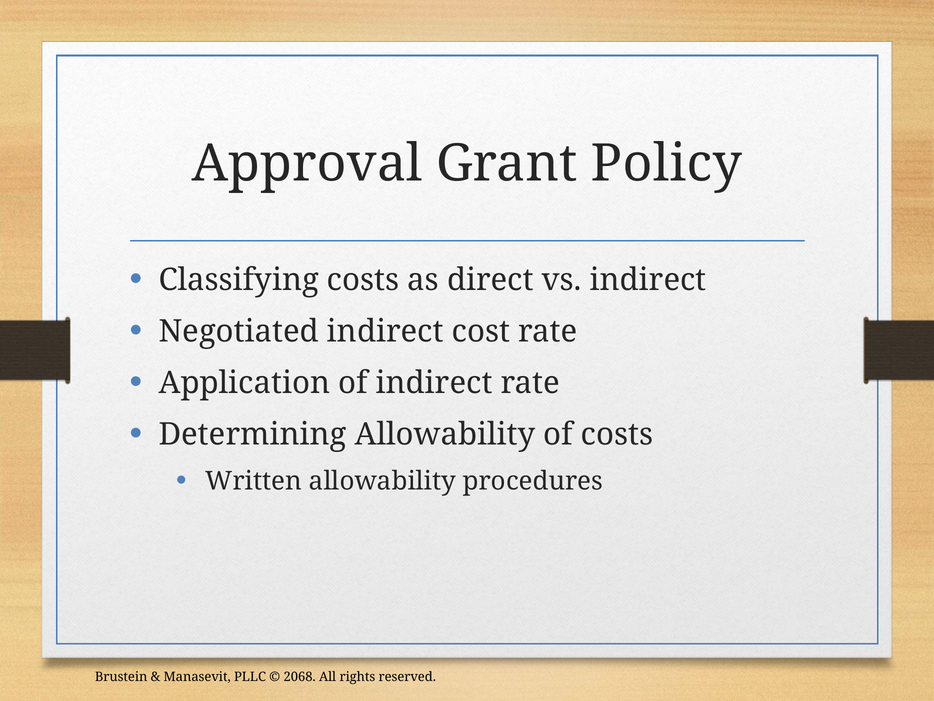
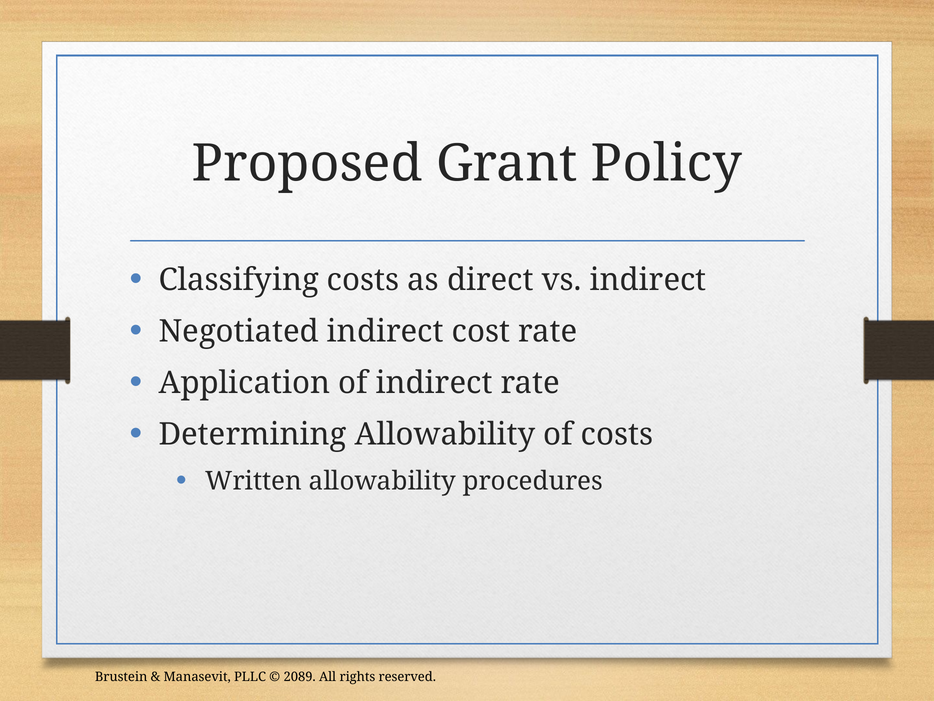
Approval: Approval -> Proposed (307, 164)
2068: 2068 -> 2089 (300, 677)
